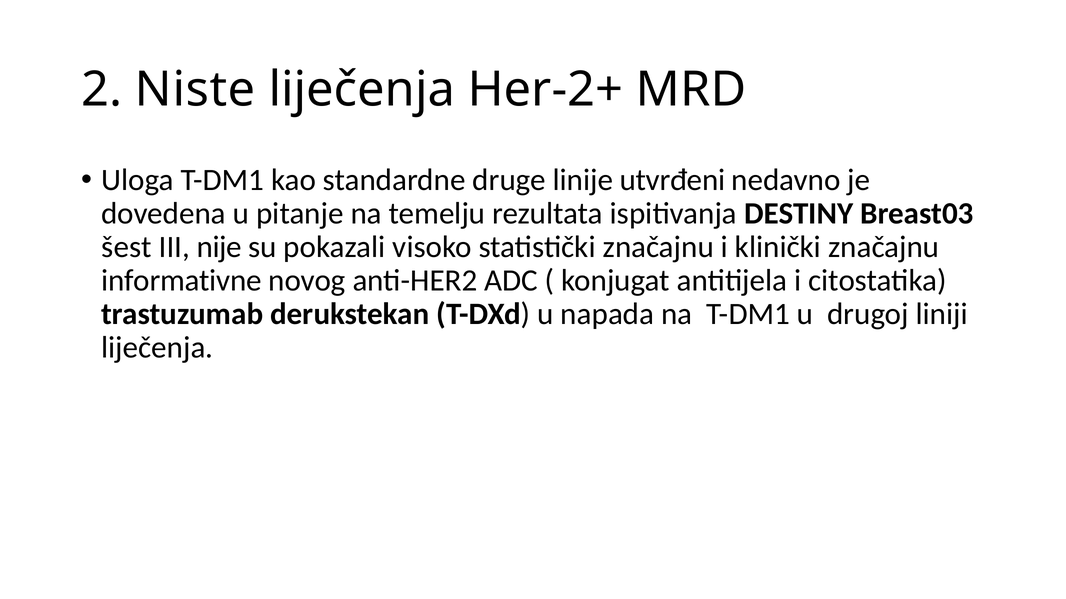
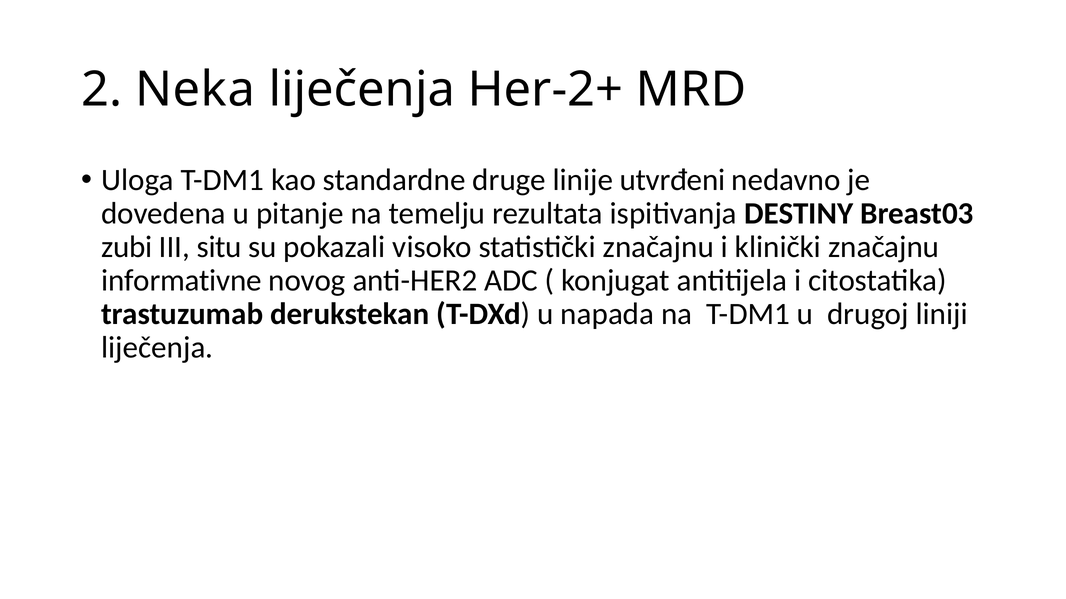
Niste: Niste -> Neka (195, 90)
šest: šest -> zubi (127, 247)
nije: nije -> situ (219, 247)
